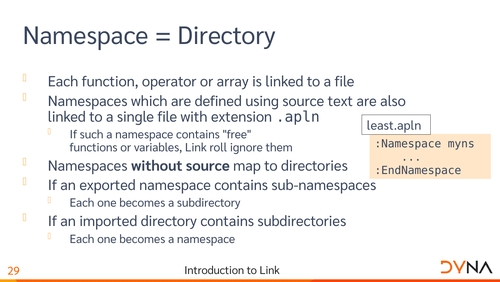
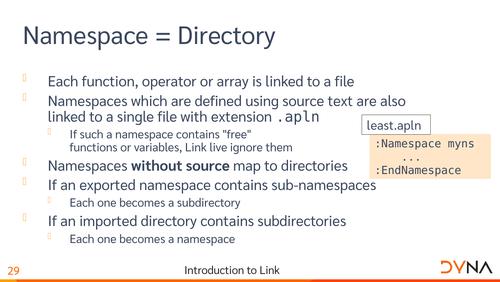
roll: roll -> live (218, 147)
